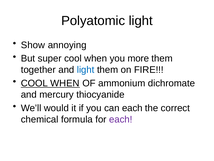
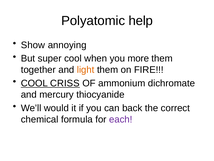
Polyatomic light: light -> help (141, 21)
light colour: blue -> orange (86, 70)
WHEN: WHEN -> CRISS (65, 83)
can each: each -> back (132, 108)
